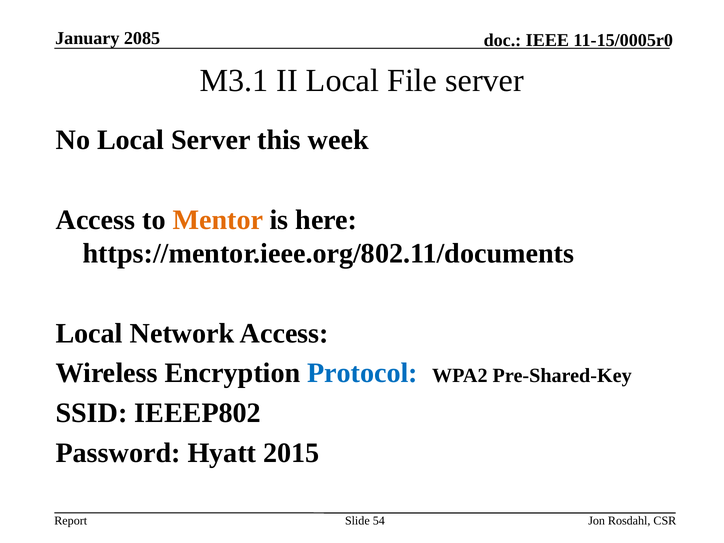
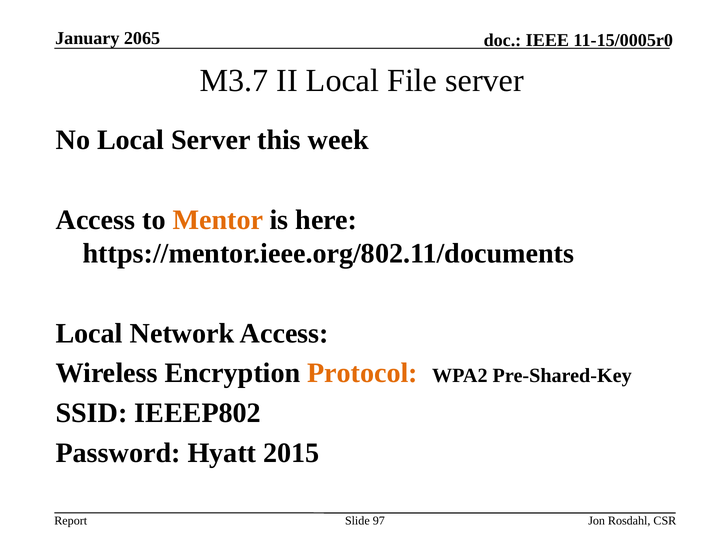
2085: 2085 -> 2065 (142, 38)
M3.1: M3.1 -> M3.7 (234, 81)
Protocol colour: blue -> orange (363, 373)
54: 54 -> 97 (379, 521)
